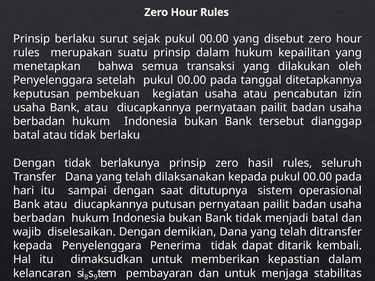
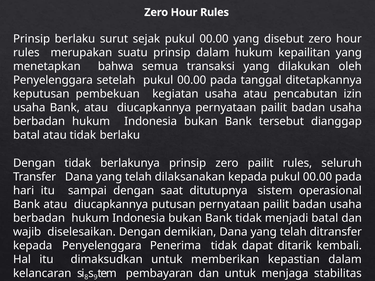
zero hasil: hasil -> pailit (261, 163)
